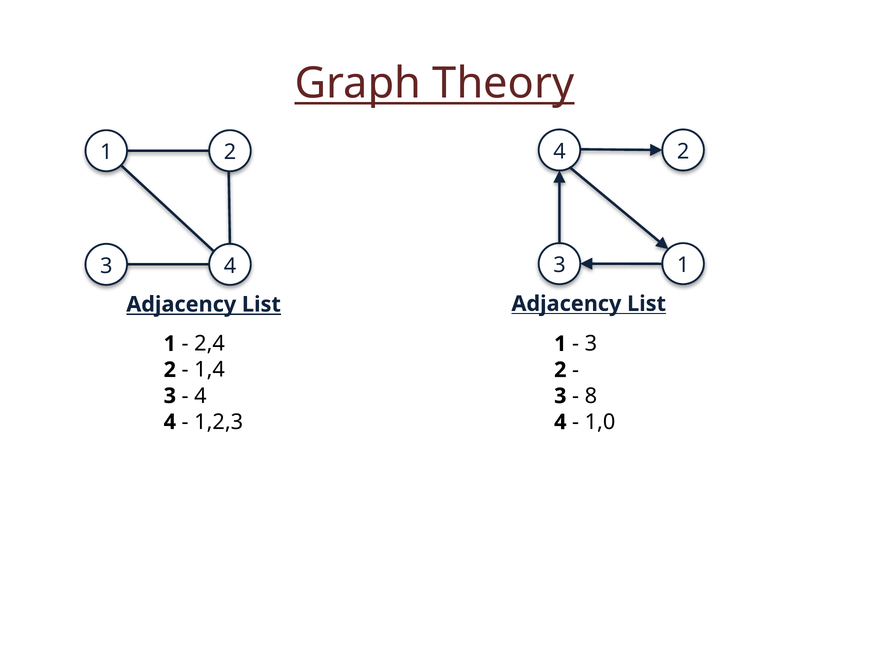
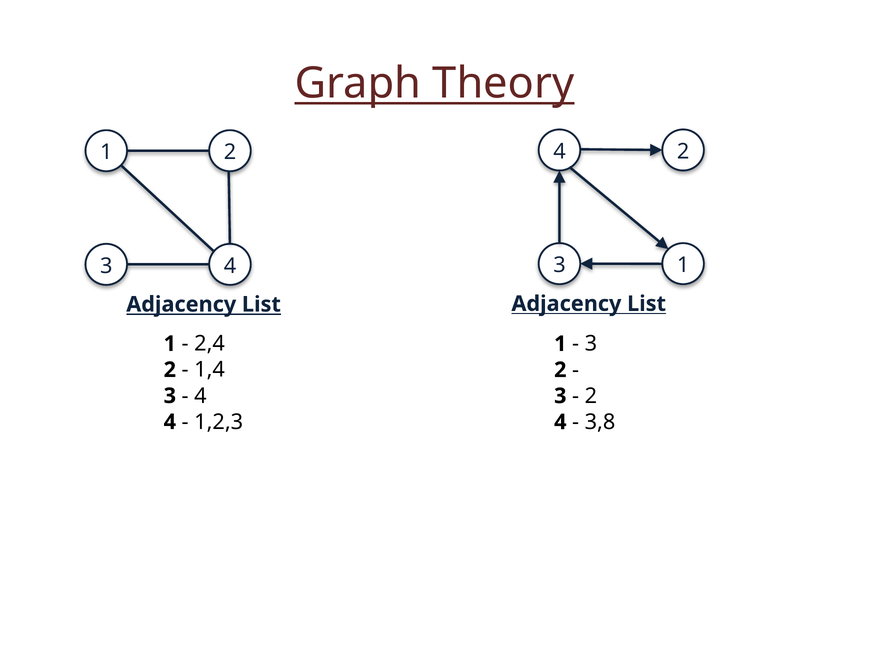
8: 8 -> 2 (591, 396)
1,0: 1,0 -> 3,8 (600, 422)
